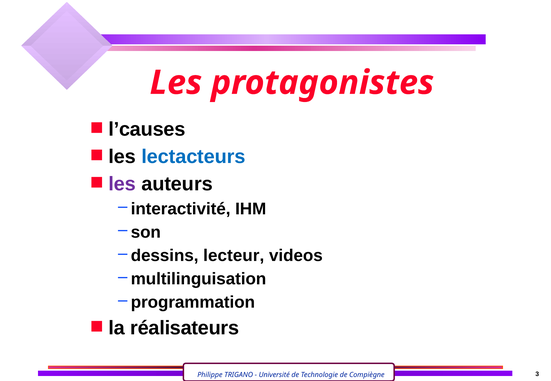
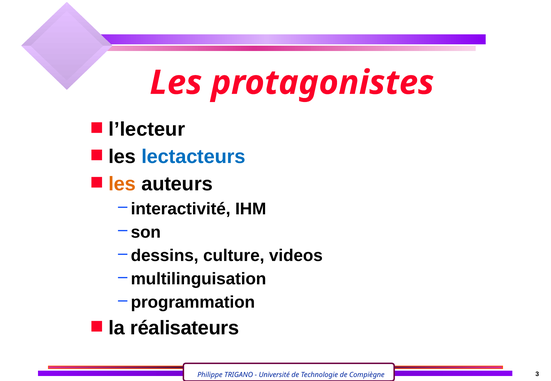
l’causes: l’causes -> l’lecteur (147, 130)
les colour: purple -> orange (122, 184)
lecteur: lecteur -> culture (234, 256)
